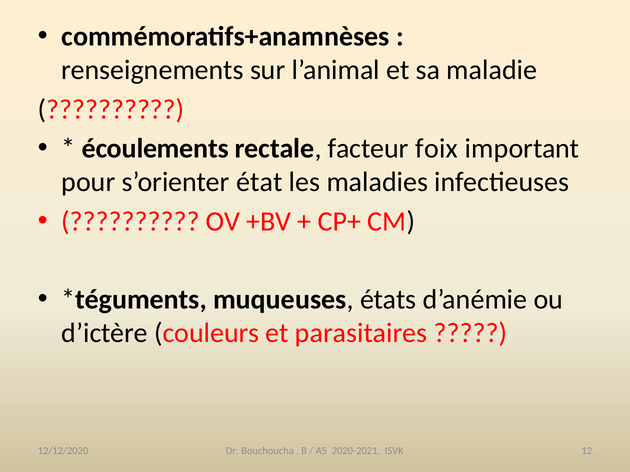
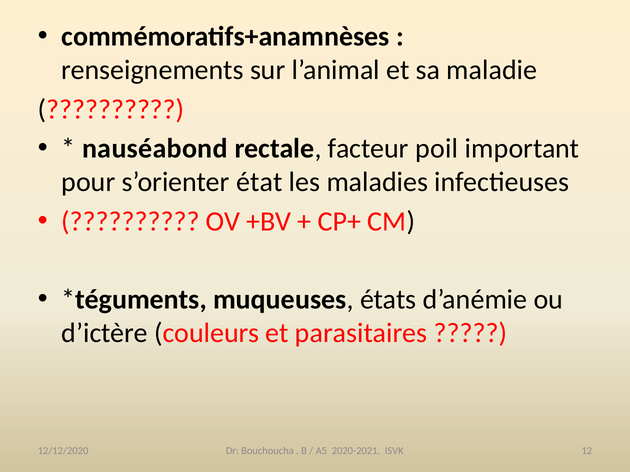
écoulements: écoulements -> nauséabond (155, 149)
foix: foix -> poil (437, 149)
